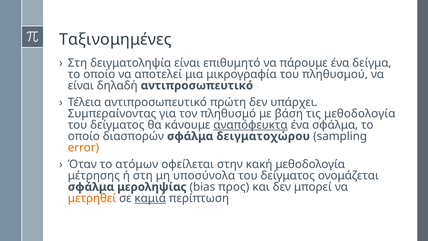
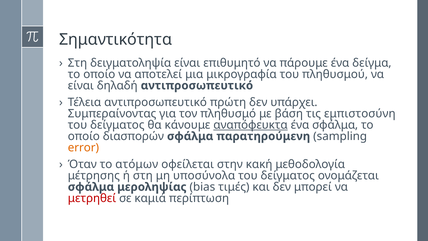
Ταξινομημένες: Ταξινομημένες -> Σημαντικότητα (116, 39)
τις μεθοδολογία: μεθοδολογία -> εμπιστοσύνη (360, 114)
δειγματοχώρου: δειγματοχώρου -> παρατηρούμενη (263, 136)
προς: προς -> τιμές (234, 187)
μετρηθεί colour: orange -> red (92, 198)
καμιά underline: present -> none (150, 198)
